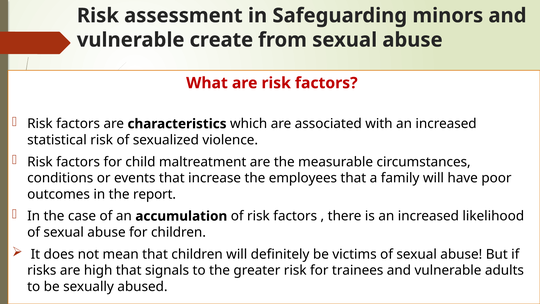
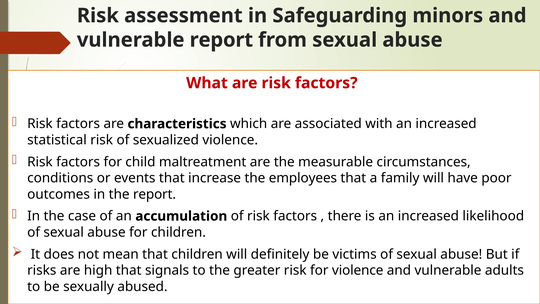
vulnerable create: create -> report (221, 40)
for trainees: trainees -> violence (358, 270)
